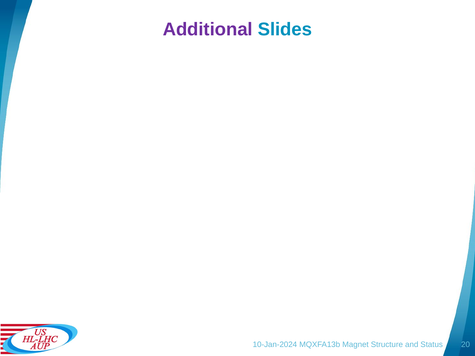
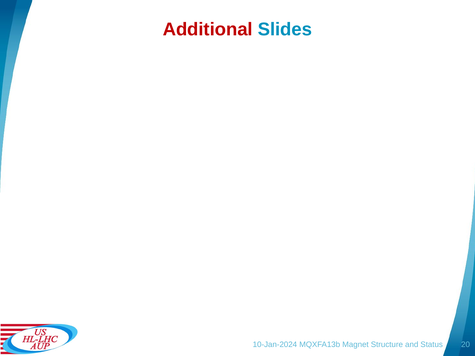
Additional colour: purple -> red (208, 29)
